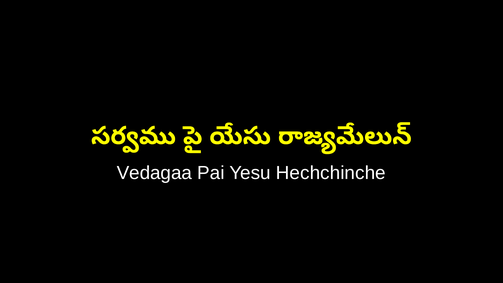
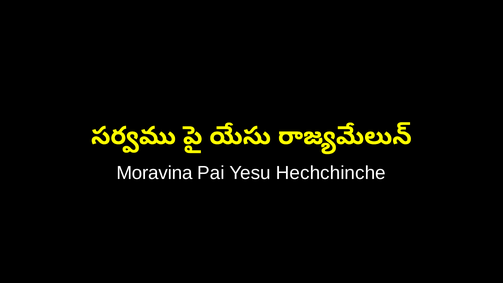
Vedagaa: Vedagaa -> Moravina (154, 173)
